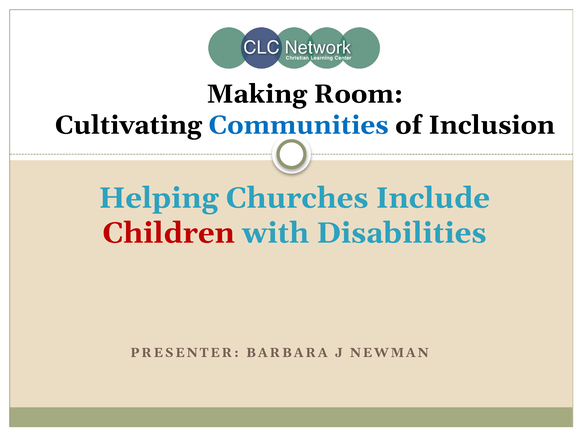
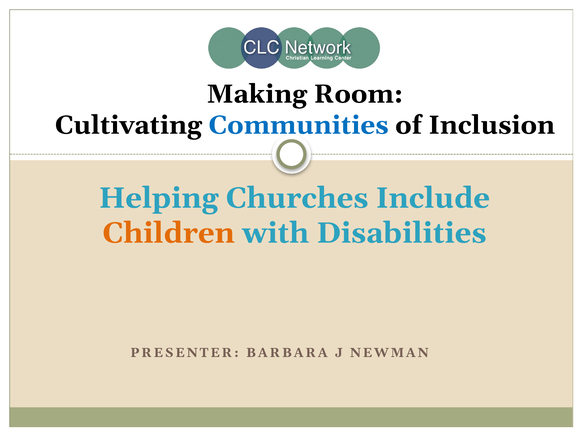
Children colour: red -> orange (169, 233)
